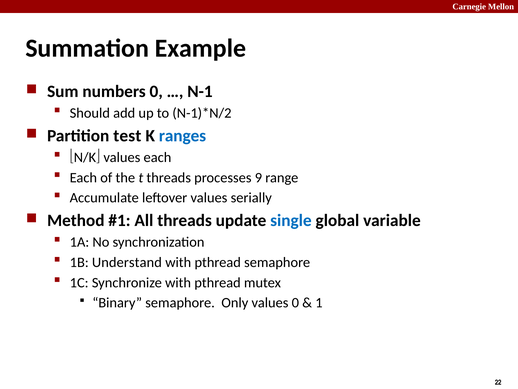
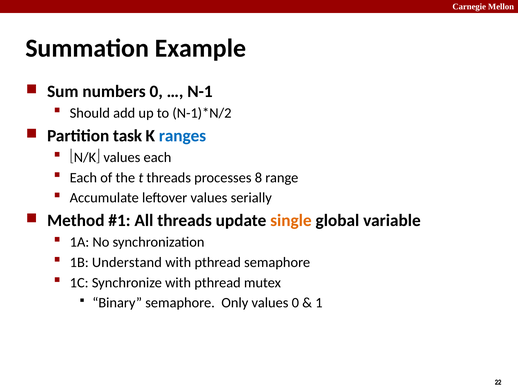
test: test -> task (128, 136)
9: 9 -> 8 (258, 177)
single colour: blue -> orange (291, 220)
